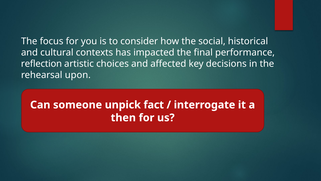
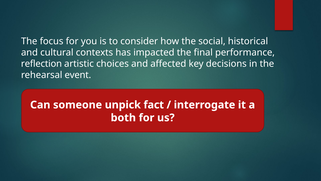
upon: upon -> event (78, 75)
then: then -> both (123, 117)
